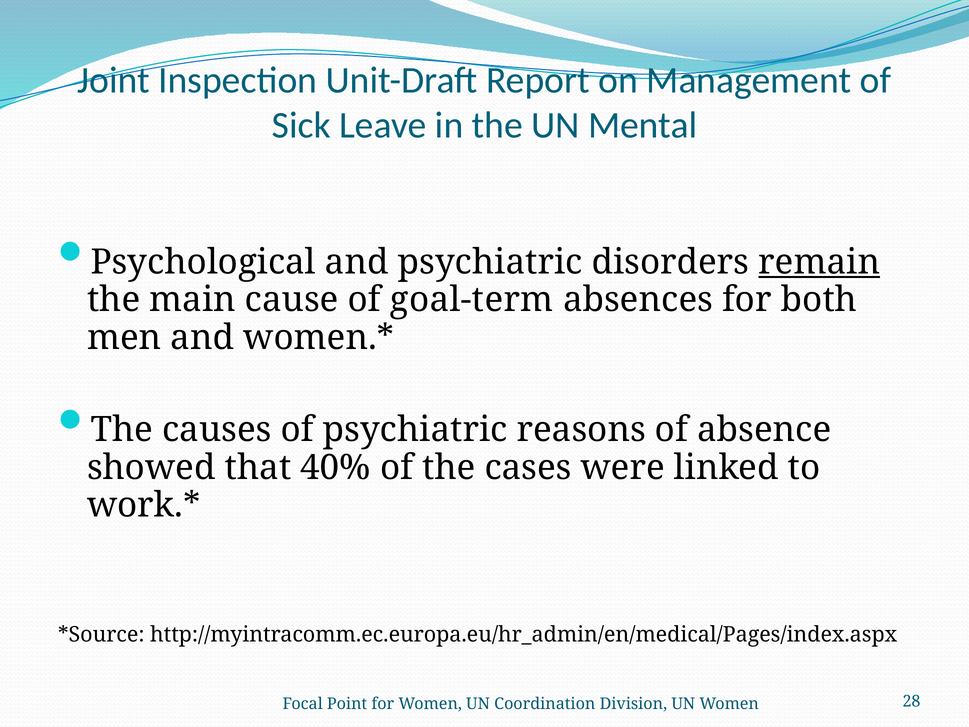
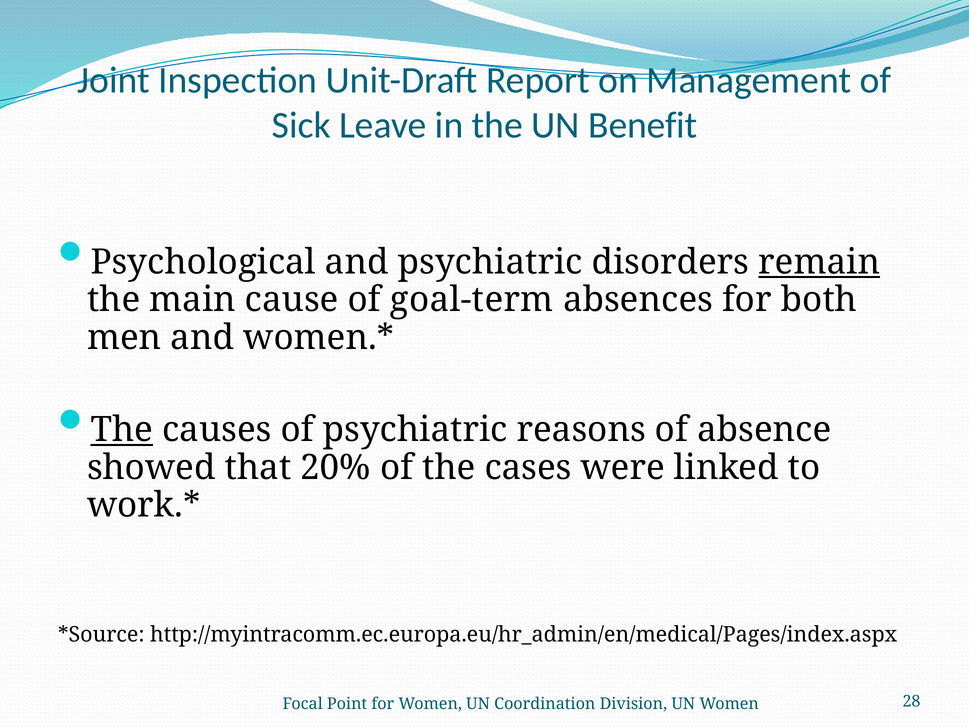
Mental: Mental -> Benefit (643, 125)
The underline: none -> present (122, 430)
40%: 40% -> 20% (336, 467)
